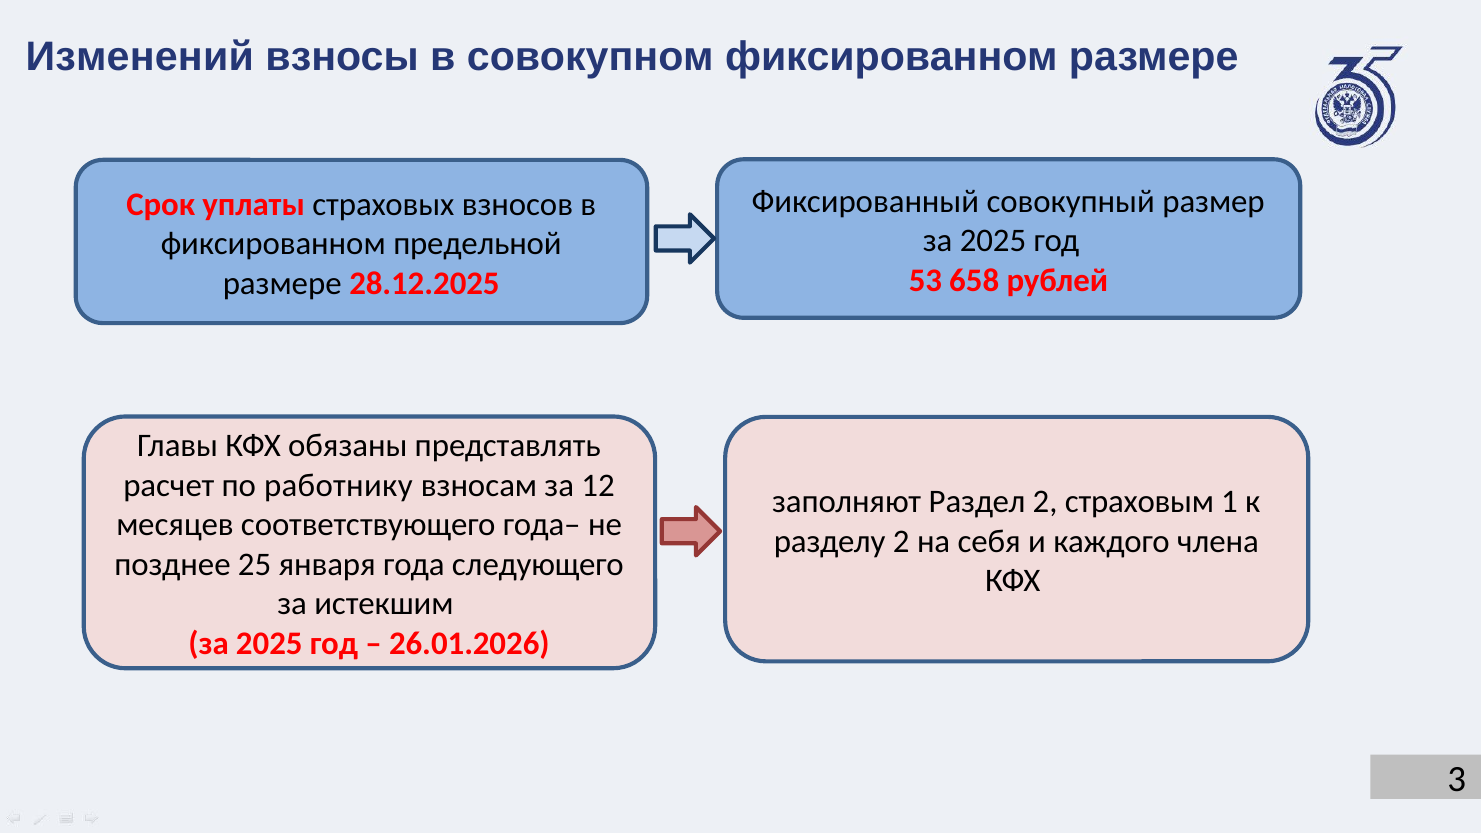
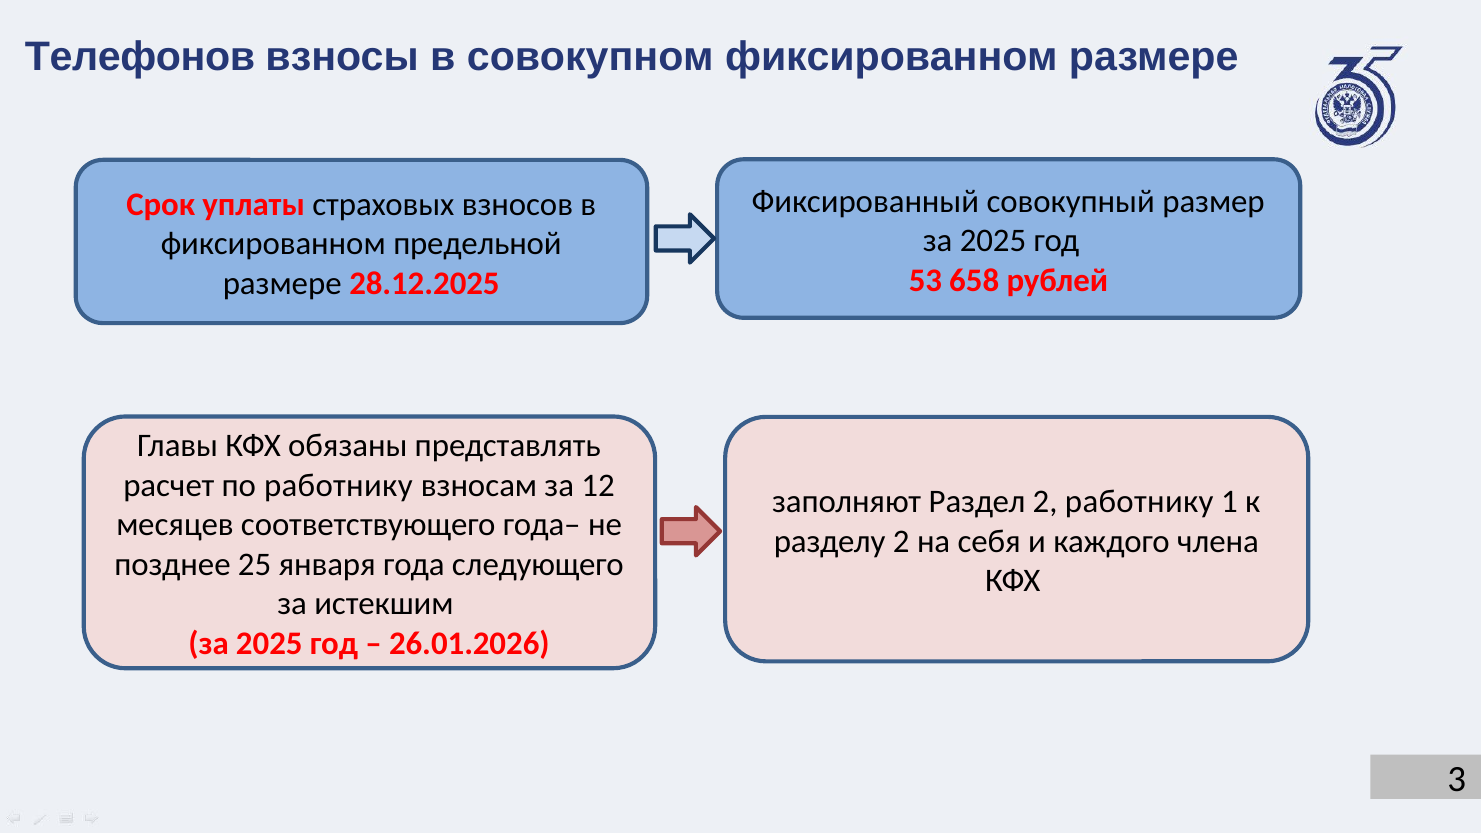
Изменений: Изменений -> Телефонов (140, 57)
2 страховым: страховым -> работнику (1139, 502)
